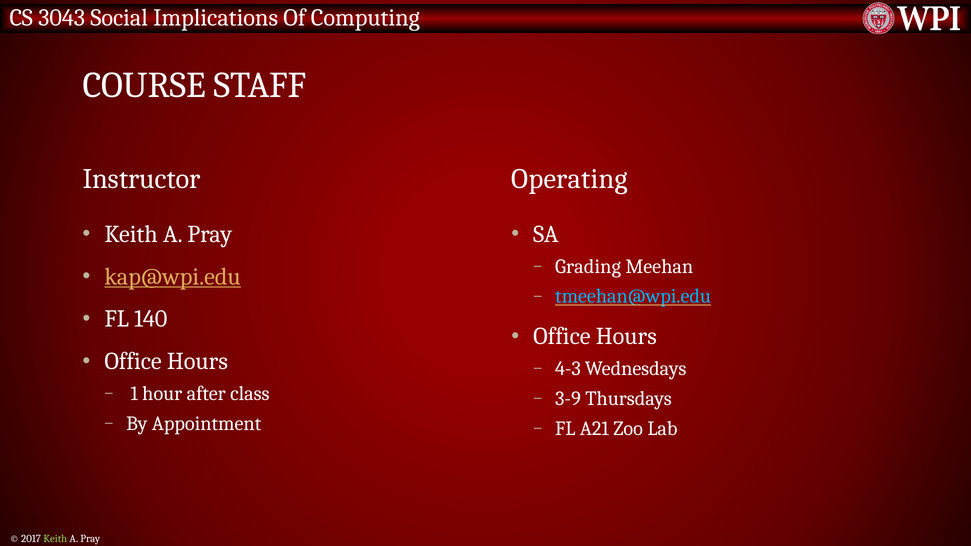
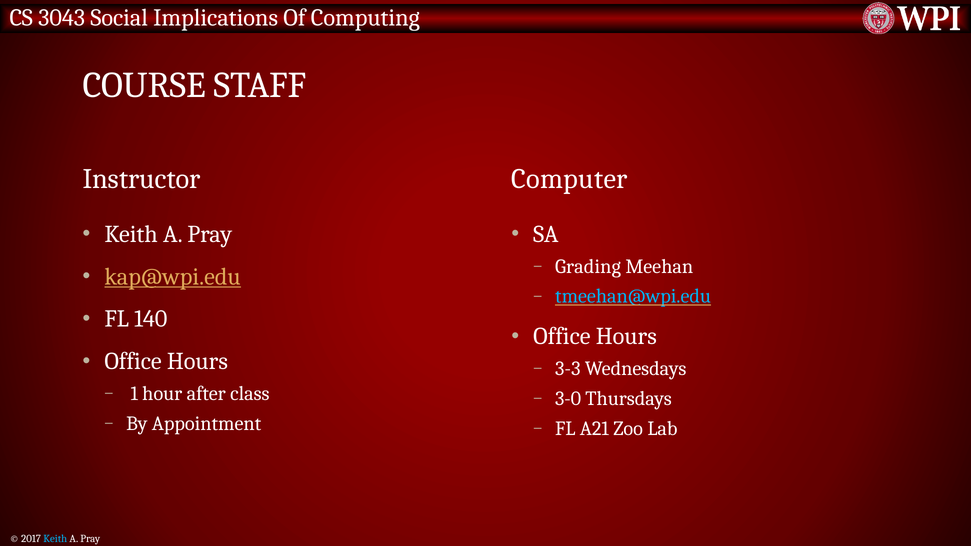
Operating: Operating -> Computer (570, 179)
4-3: 4-3 -> 3-3 (568, 369)
3-9: 3-9 -> 3-0 (568, 399)
Keith colour: light green -> light blue (55, 539)
